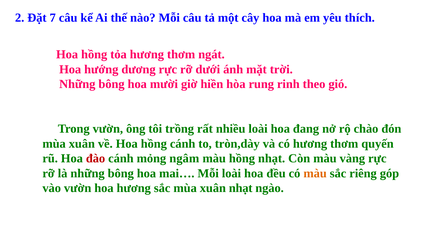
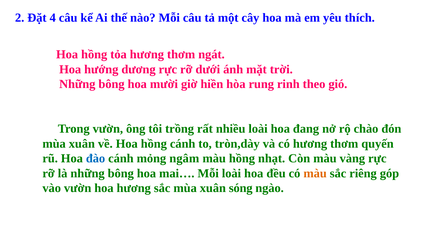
7: 7 -> 4 (53, 18)
đào colour: red -> blue (96, 159)
xuân nhạt: nhạt -> sóng (241, 188)
